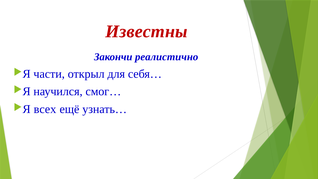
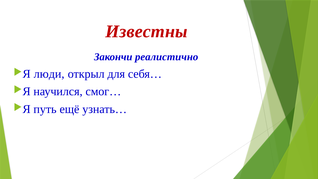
части: части -> люди (49, 74)
всех: всех -> путь (45, 109)
